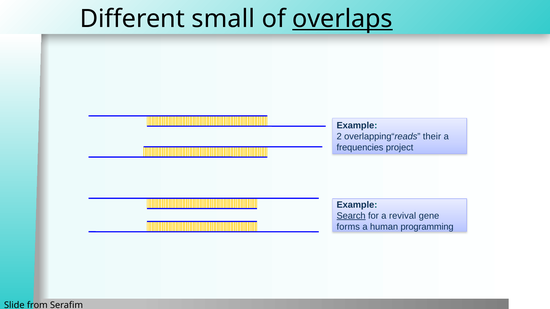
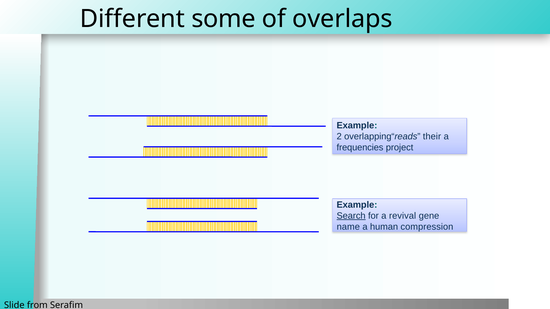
small: small -> some (224, 19)
overlaps underline: present -> none (343, 19)
forms: forms -> name (348, 227)
programming: programming -> compression (427, 227)
